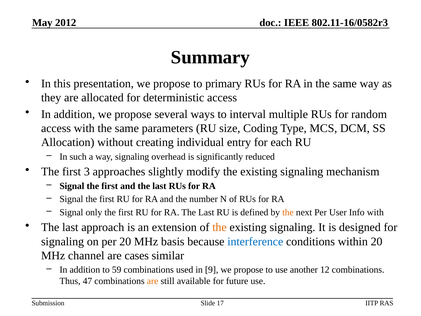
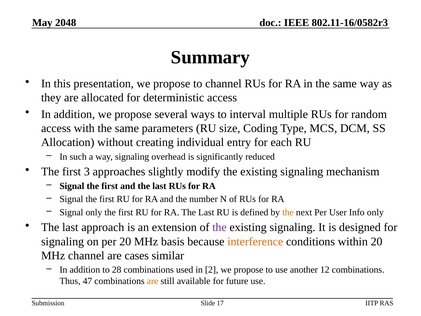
2012: 2012 -> 2048 (66, 23)
to primary: primary -> channel (223, 84)
Info with: with -> only (375, 212)
the colour: orange -> purple (219, 227)
interference colour: blue -> orange (255, 241)
59: 59 -> 28 (117, 270)
9: 9 -> 2 (212, 270)
